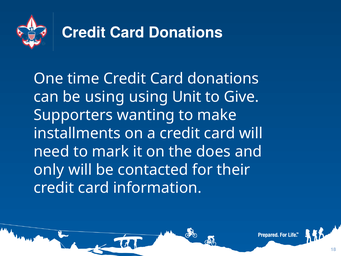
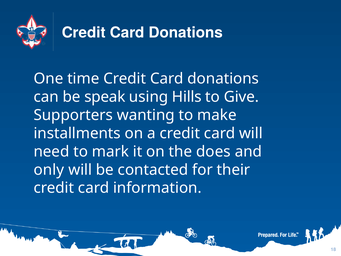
be using: using -> speak (105, 97)
Unit: Unit -> Hills (187, 97)
